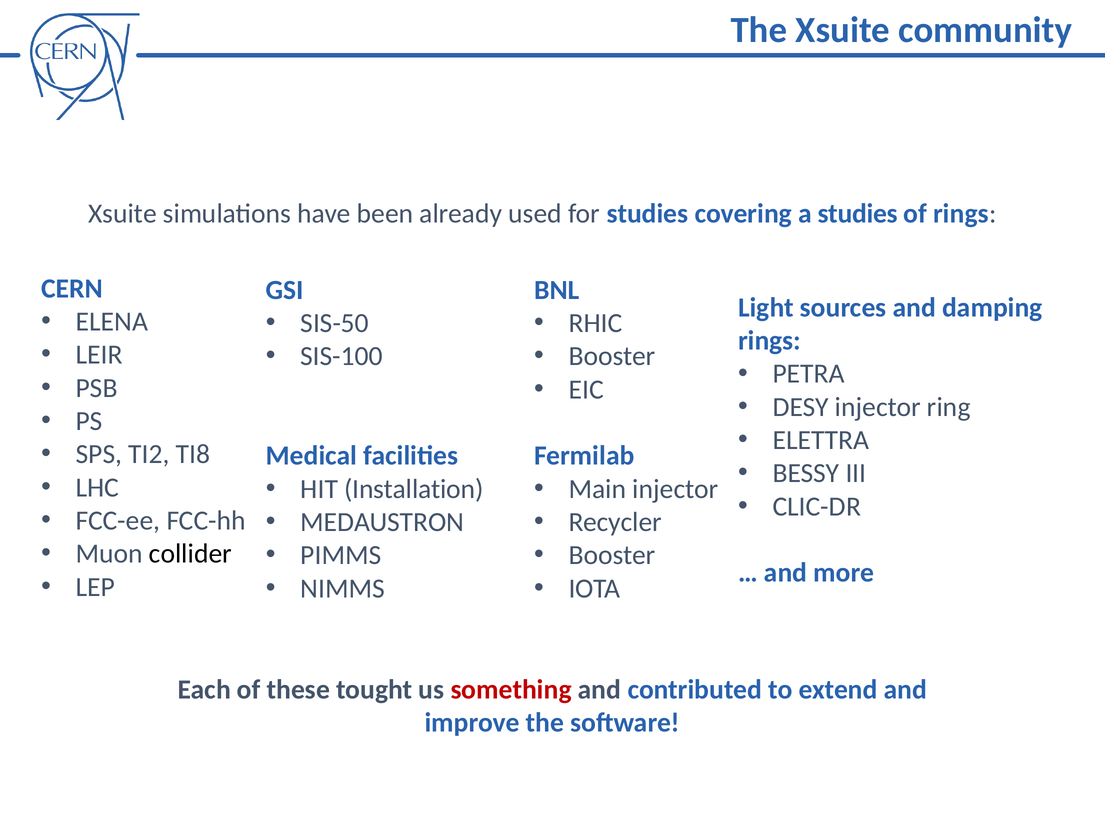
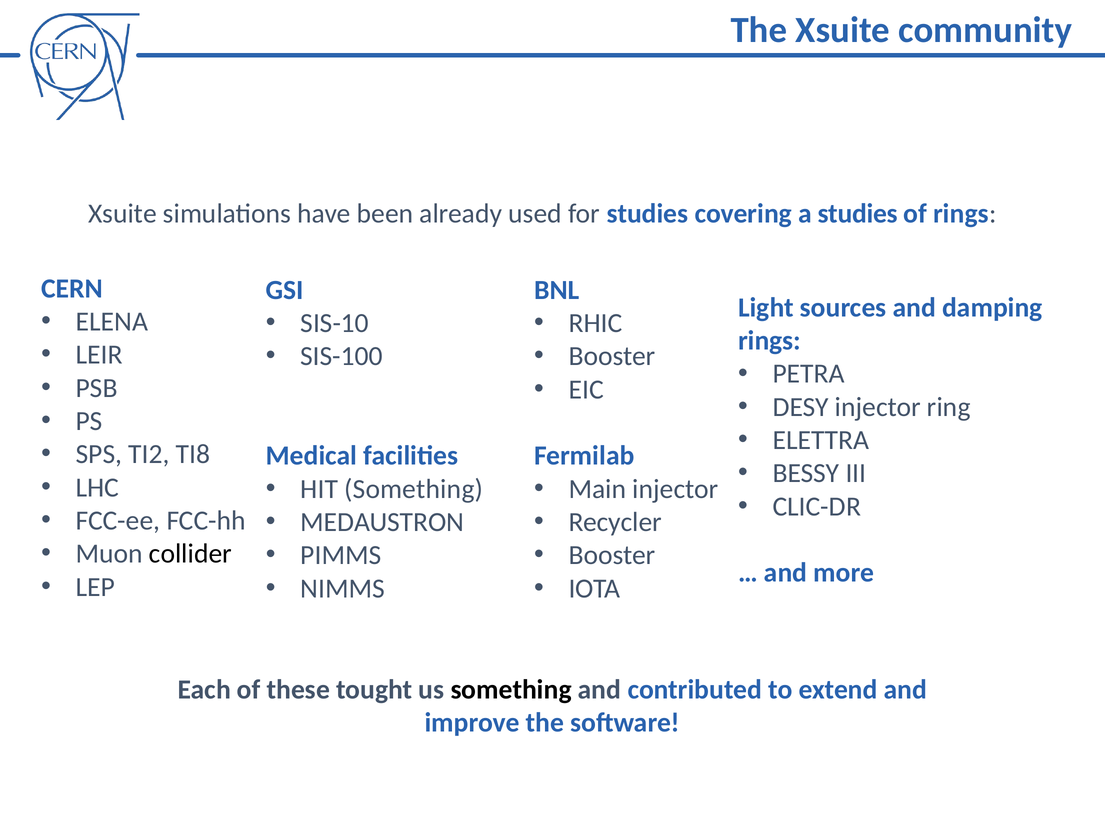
SIS-50: SIS-50 -> SIS-10 (335, 323)
HIT Installation: Installation -> Something (414, 489)
something colour: red -> black (511, 689)
